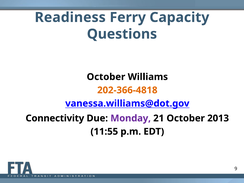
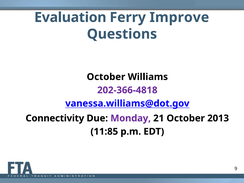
Readiness: Readiness -> Evaluation (70, 17)
Capacity: Capacity -> Improve (179, 17)
202-366-4818 colour: orange -> purple (127, 90)
11:55: 11:55 -> 11:85 (104, 132)
